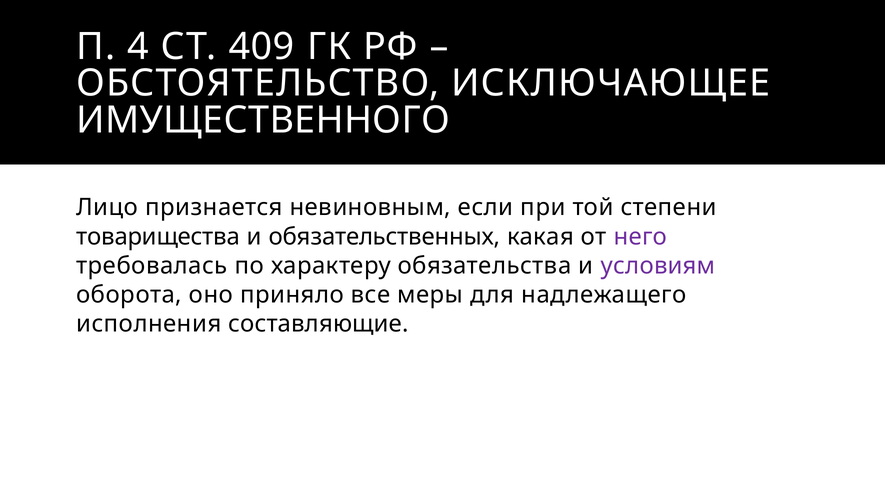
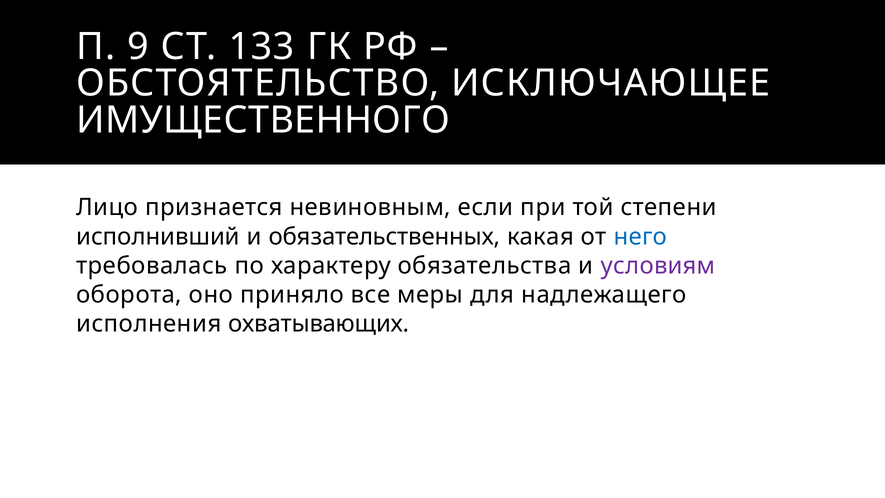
4: 4 -> 9 (138, 47)
409: 409 -> 133 (262, 47)
товарищества: товарищества -> исполнивший (158, 237)
него colour: purple -> blue (640, 237)
составляющие: составляющие -> охватывающих (319, 324)
